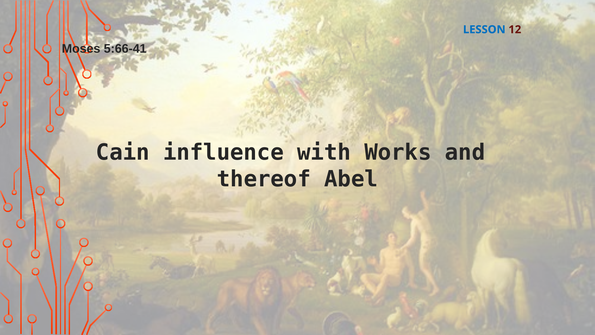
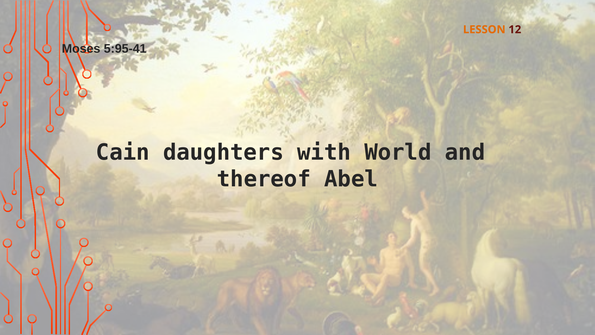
LESSON colour: blue -> orange (484, 30)
5:66-41: 5:66-41 -> 5:95-41 (125, 49)
influence: influence -> daughters (223, 152)
Works: Works -> World (398, 152)
